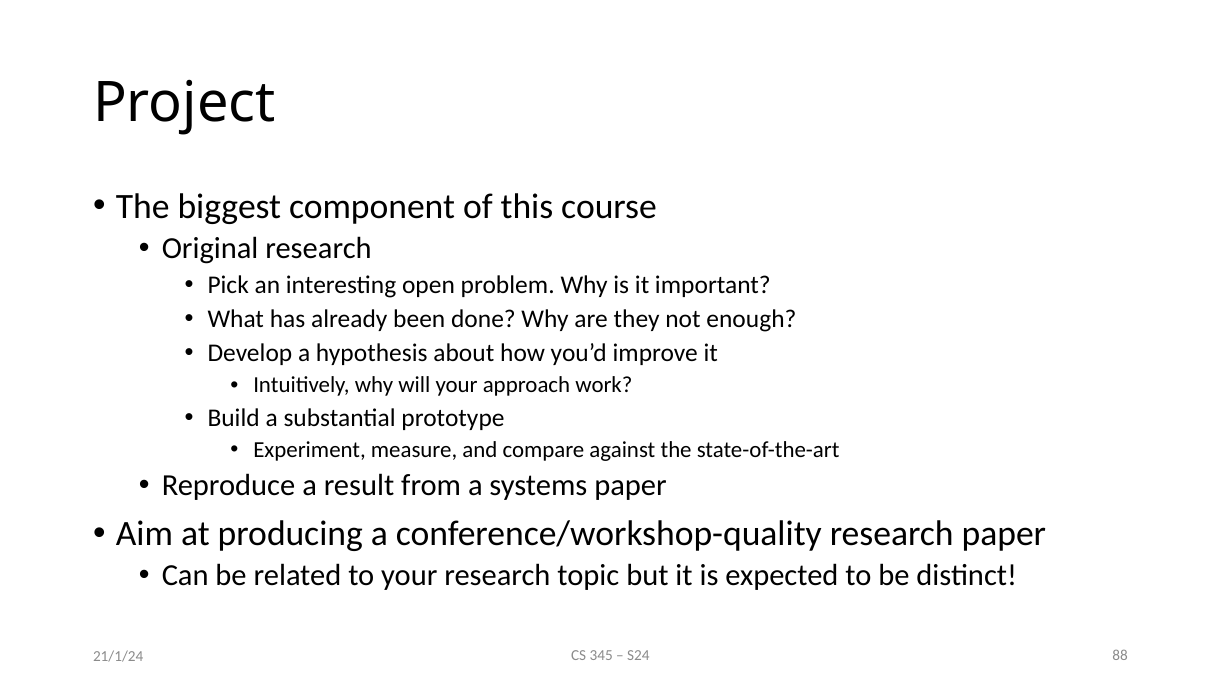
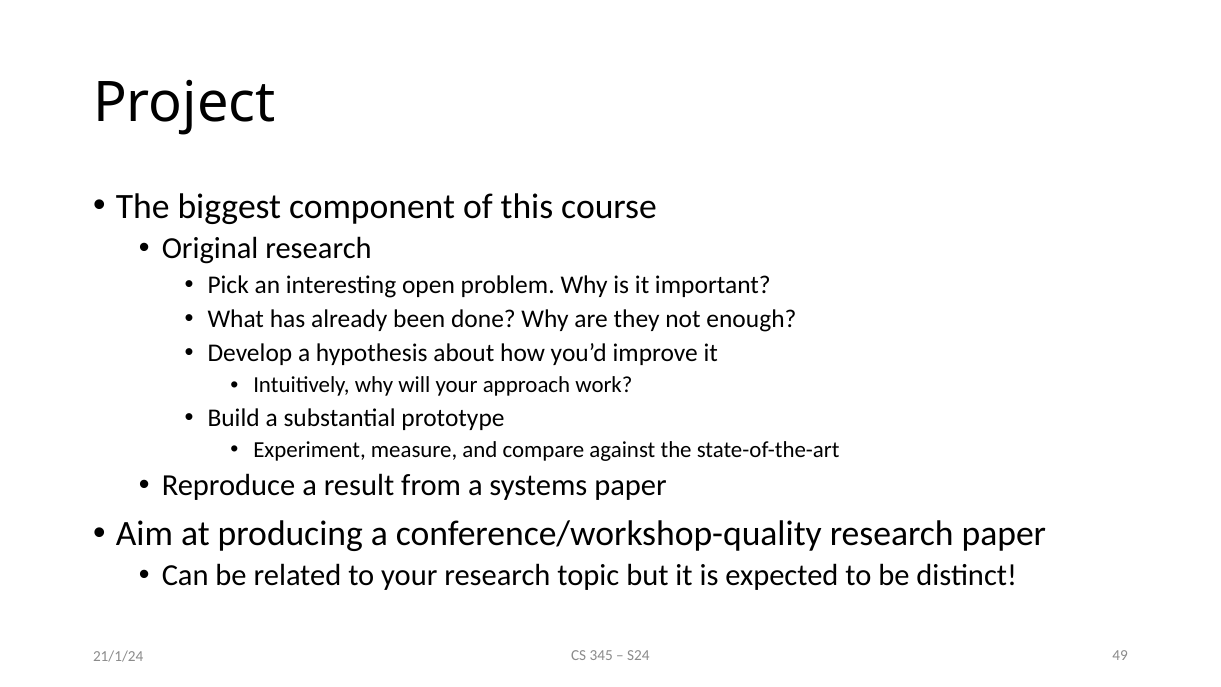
88: 88 -> 49 (1120, 656)
